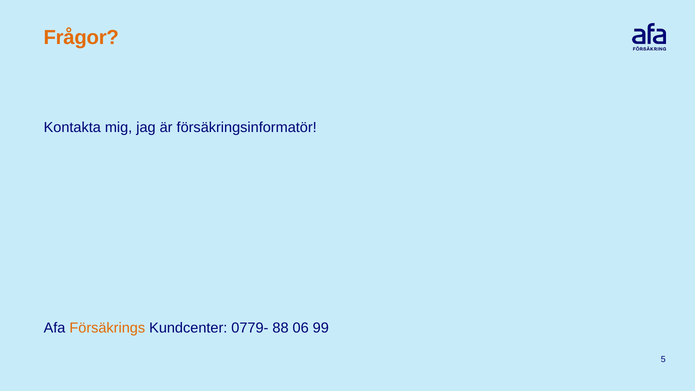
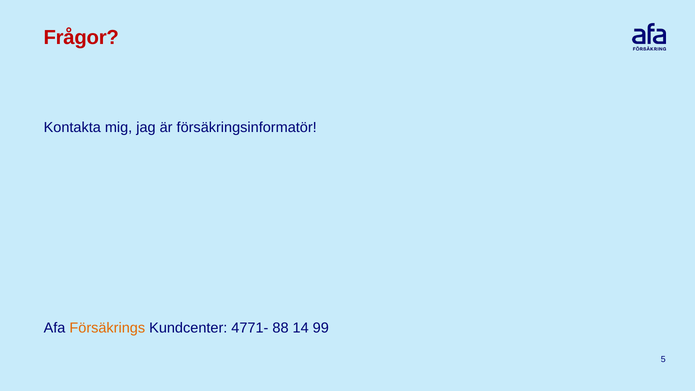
Frågor colour: orange -> red (81, 38)
0779-: 0779- -> 4771- (250, 328)
06: 06 -> 14 (301, 328)
